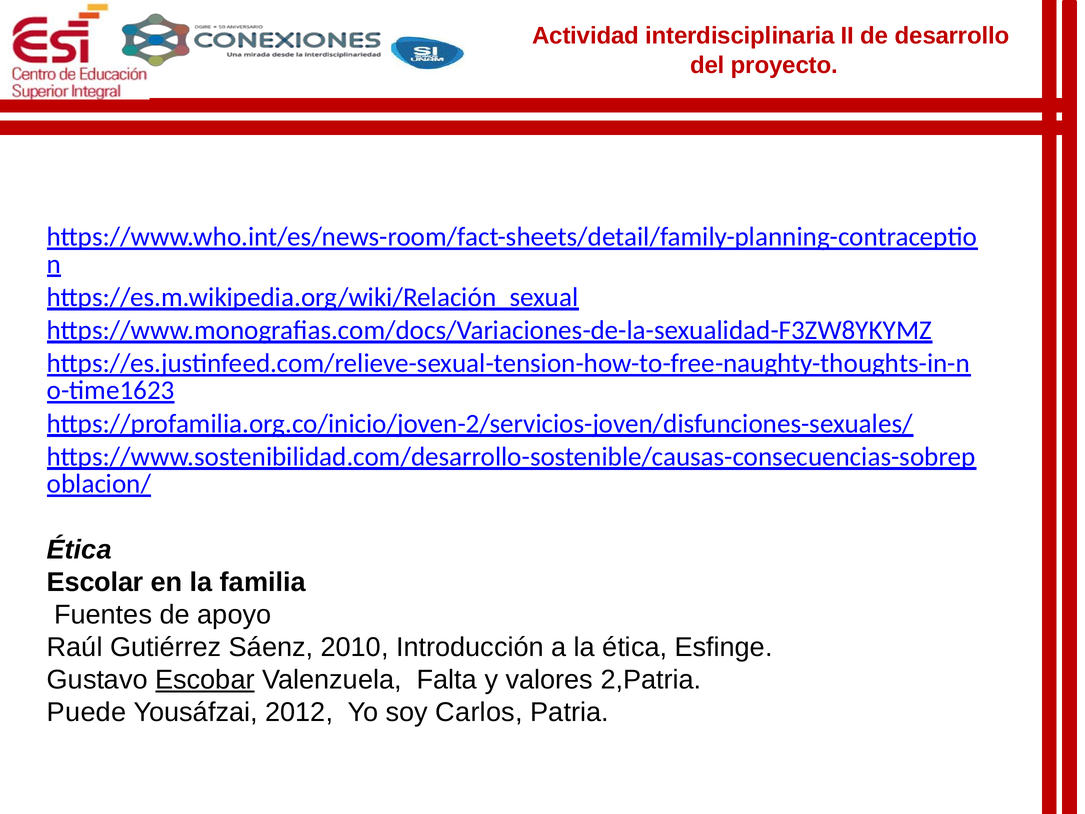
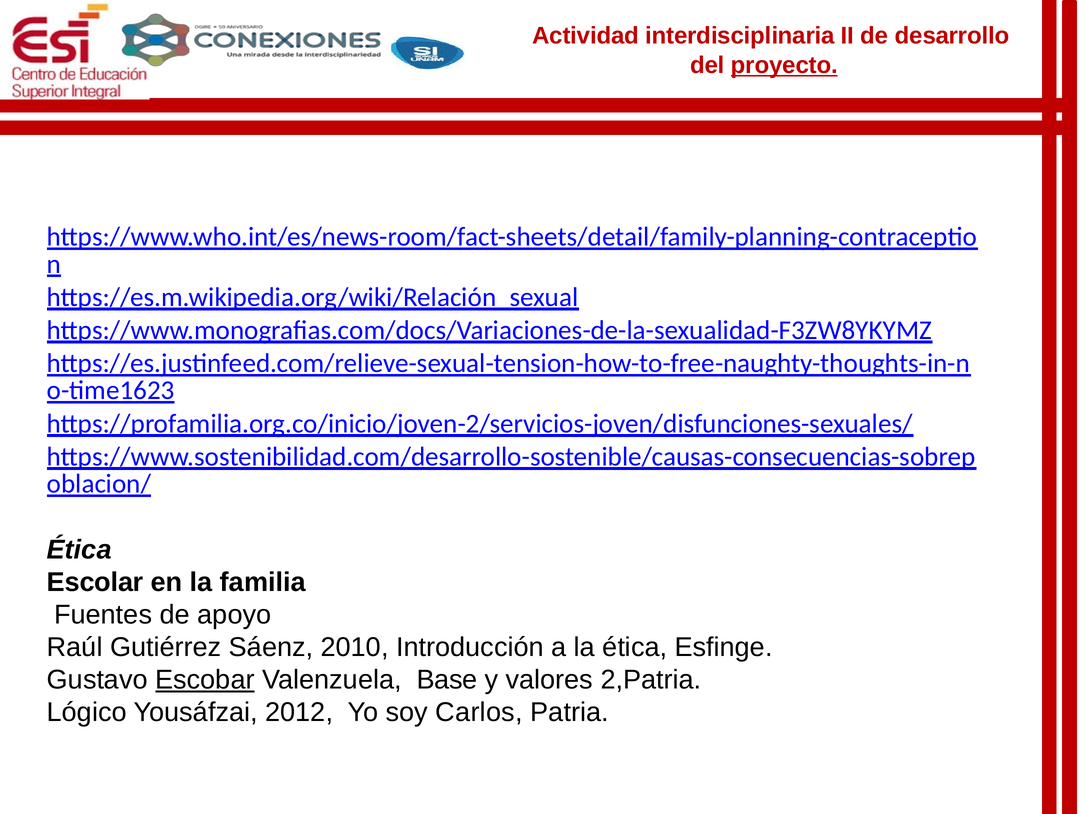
proyecto underline: none -> present (784, 65)
Falta: Falta -> Base (447, 680)
Puede: Puede -> Lógico (87, 712)
